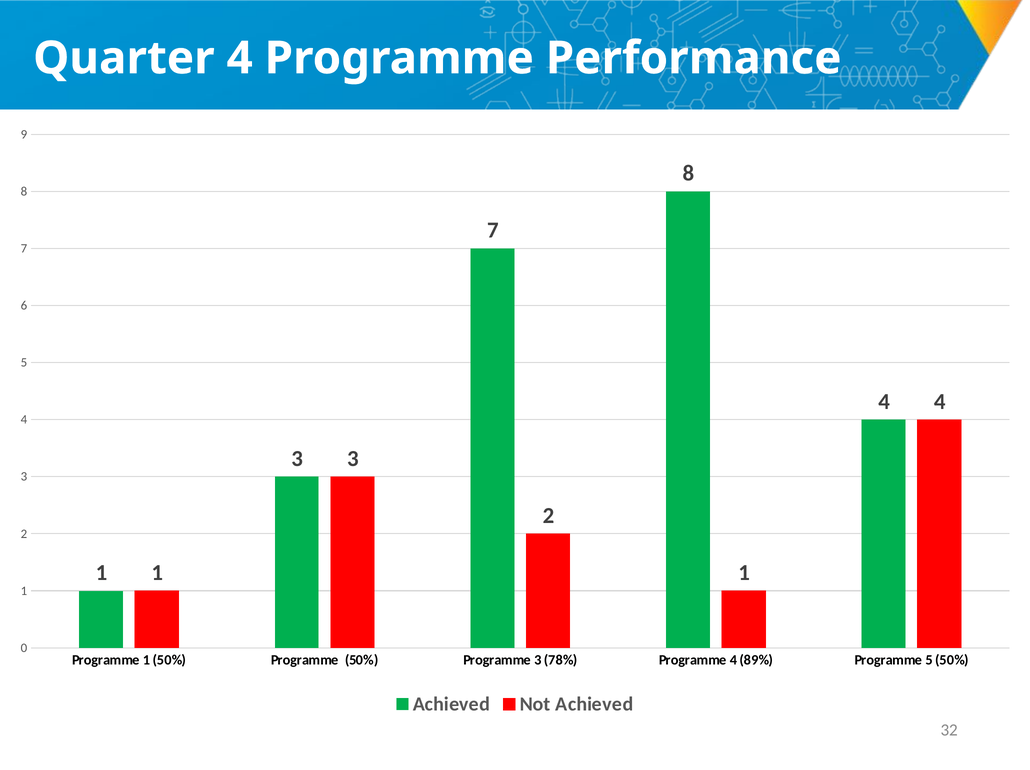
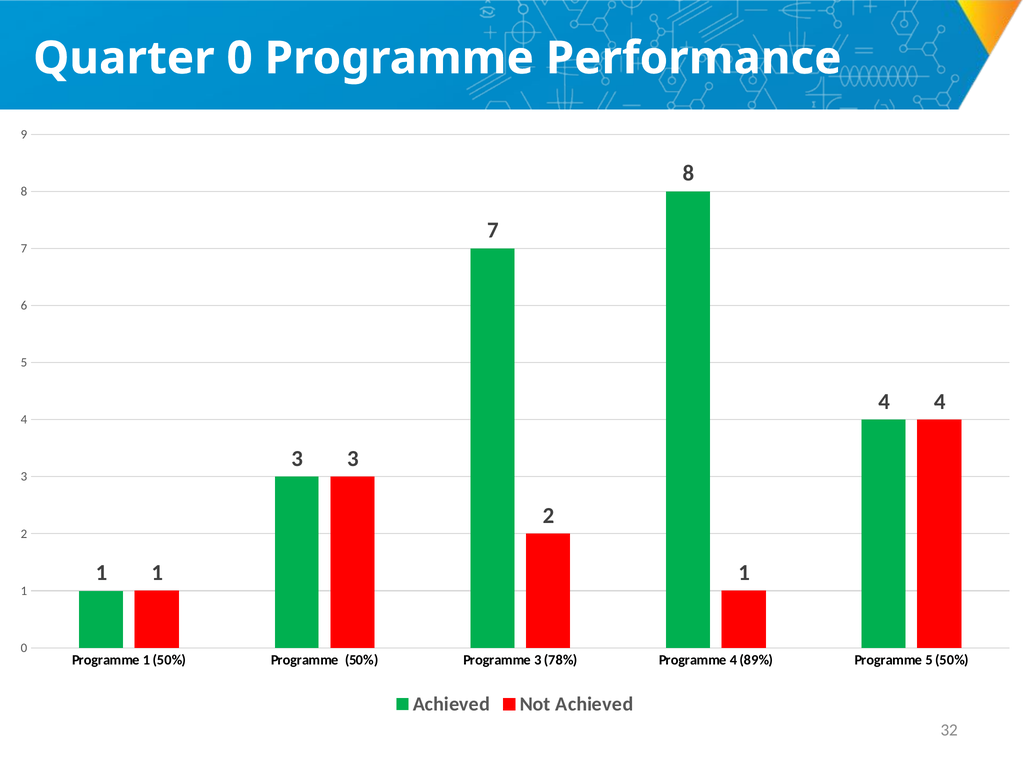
Quarter 4: 4 -> 0 (240, 58)
